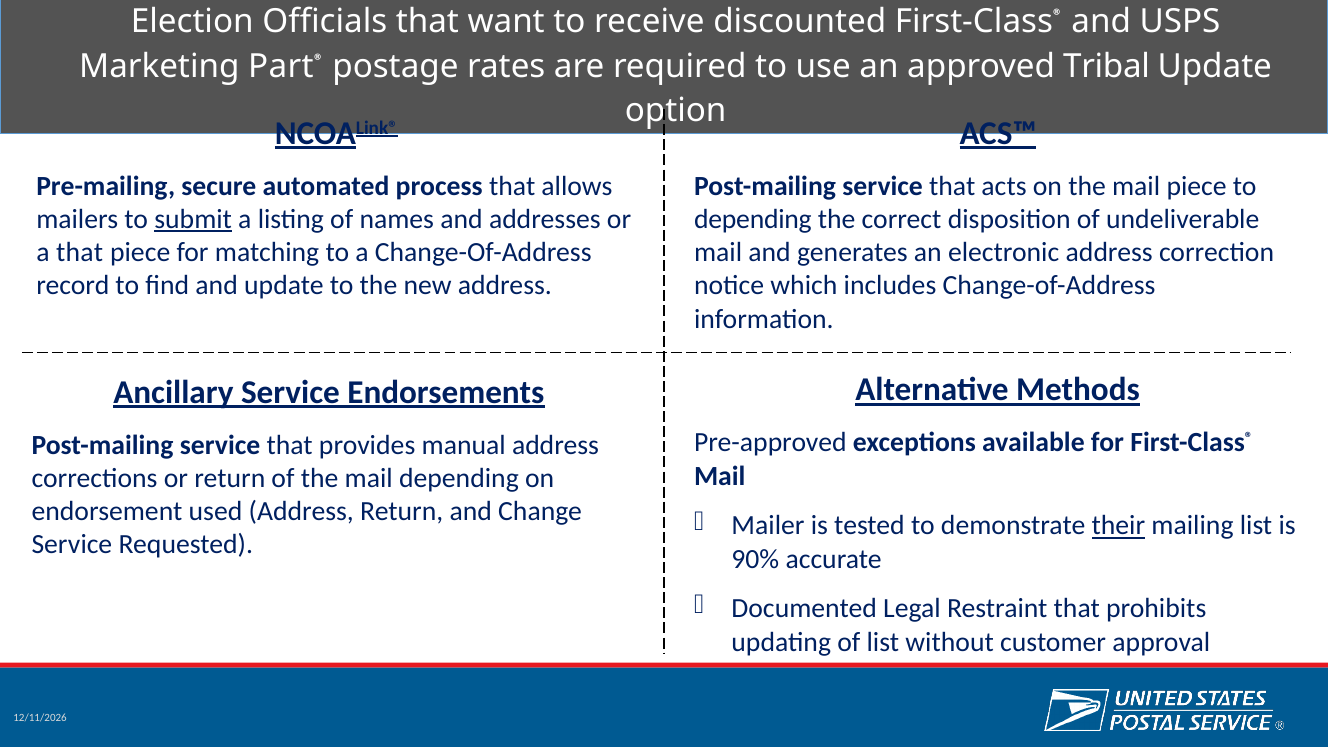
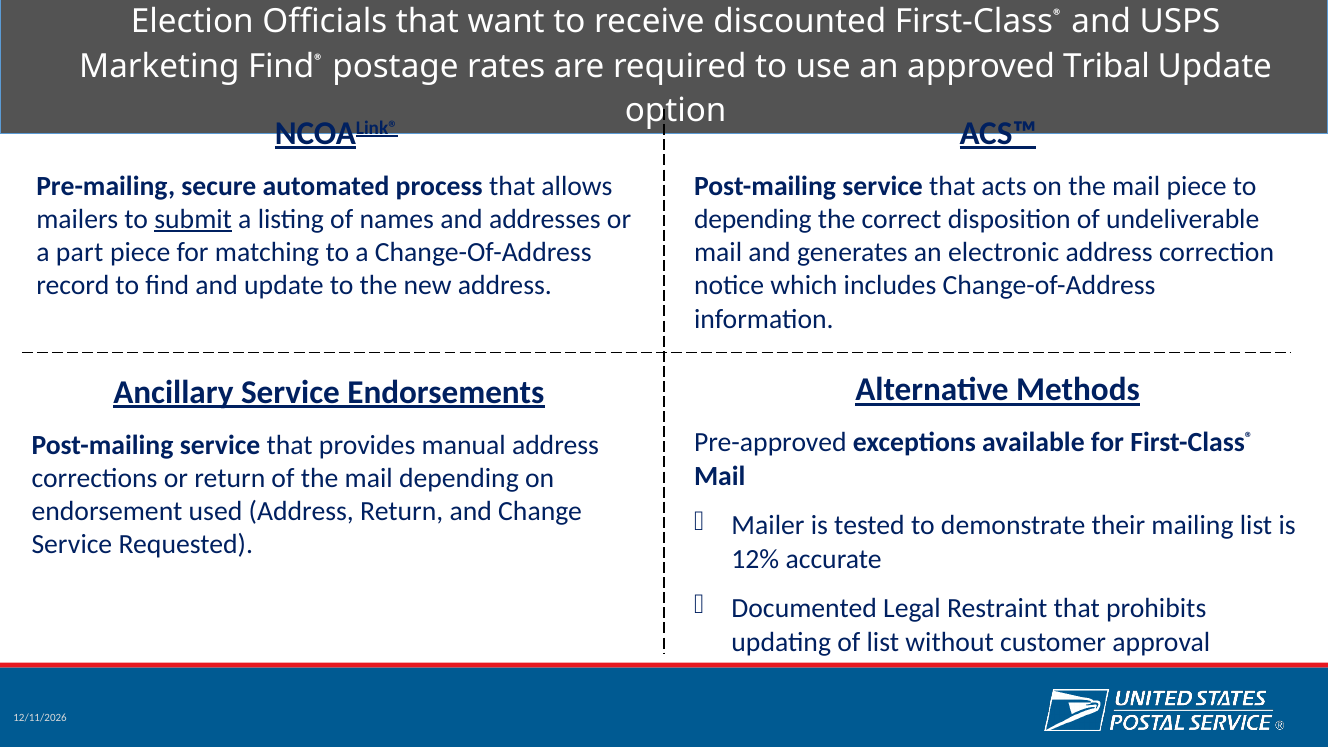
Marketing Part: Part -> Find (281, 66)
a that: that -> part (80, 252)
their underline: present -> none (1118, 526)
90%: 90% -> 12% (755, 559)
